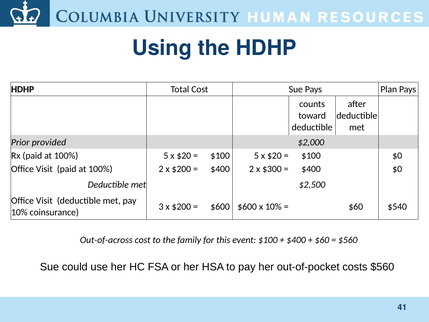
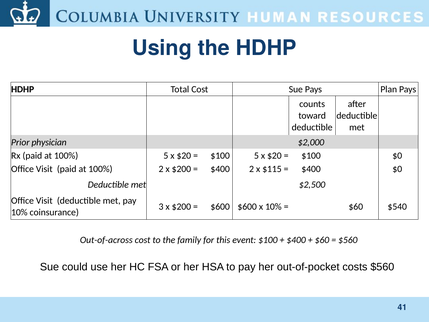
provided: provided -> physician (49, 142)
$300: $300 -> $115 (272, 169)
